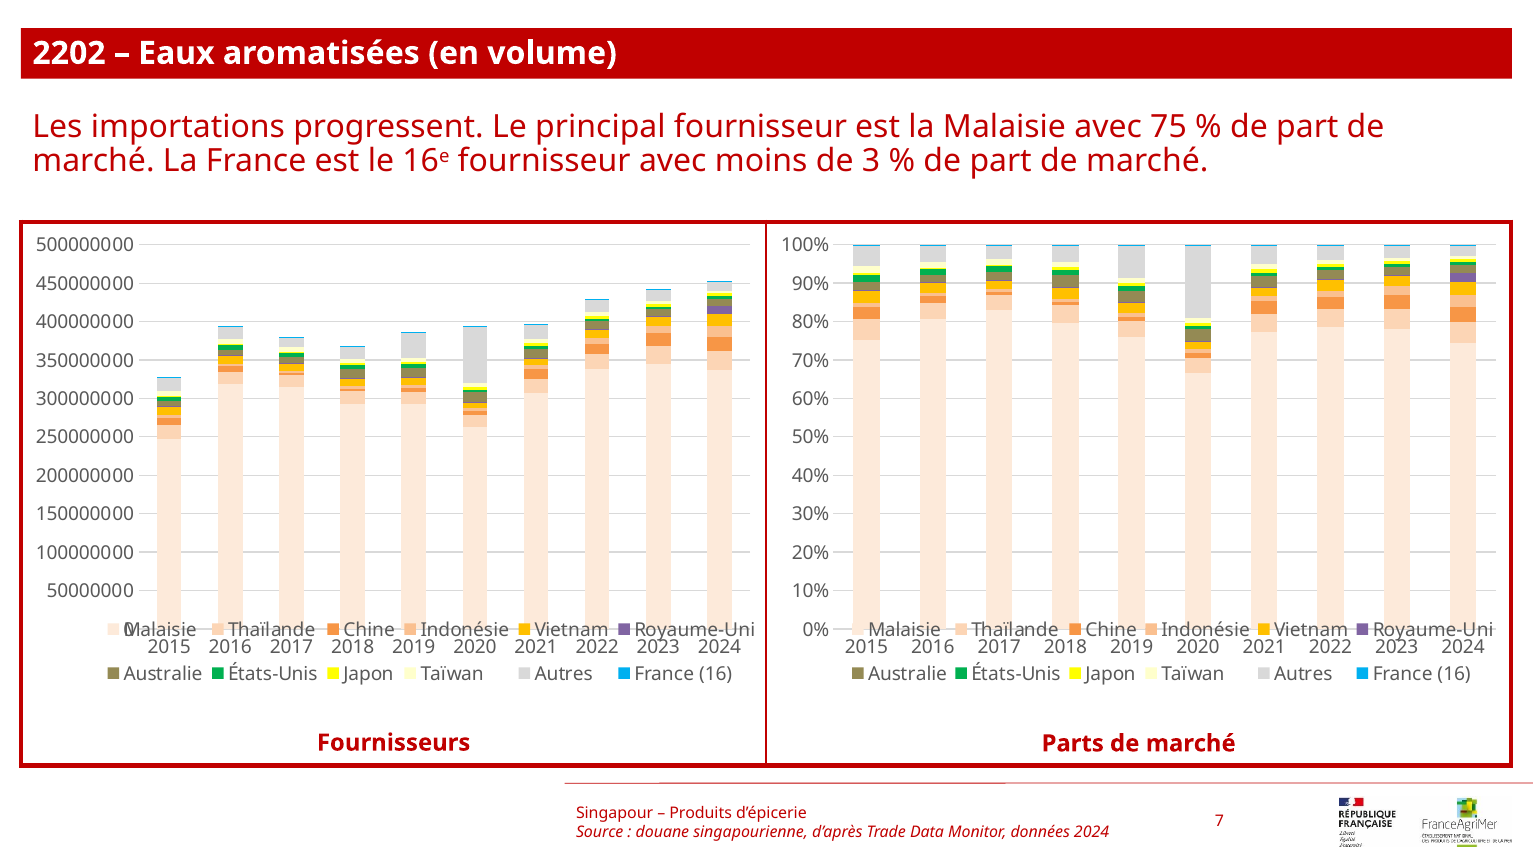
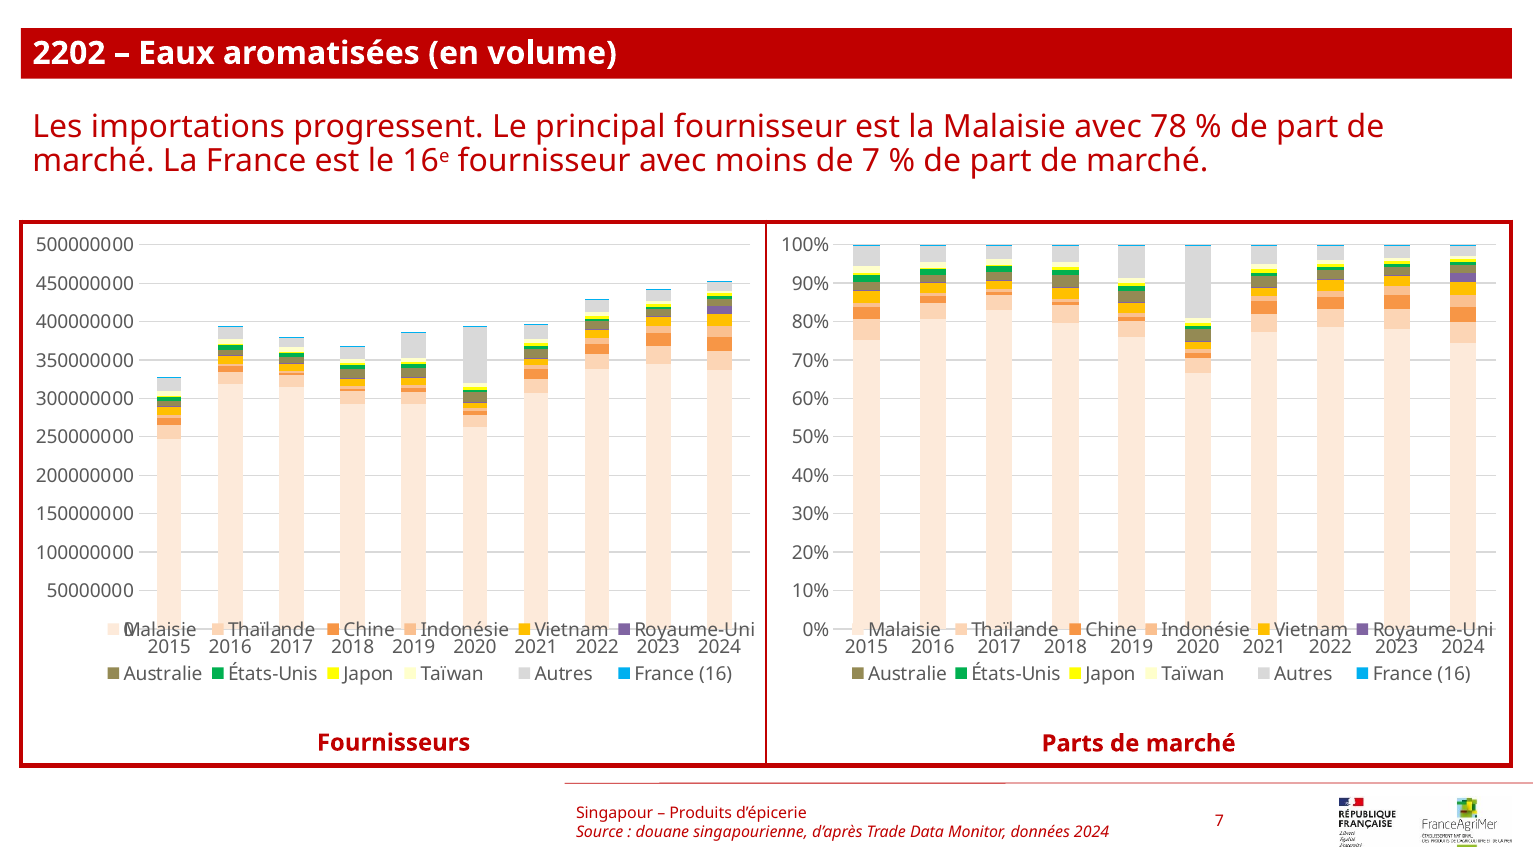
75: 75 -> 78 (1169, 127)
de 3: 3 -> 7 (871, 161)
